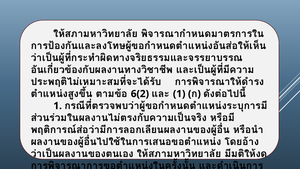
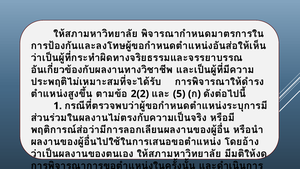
6(2: 6(2 -> 2(2 (140, 94)
1: 1 -> 5 (179, 94)
